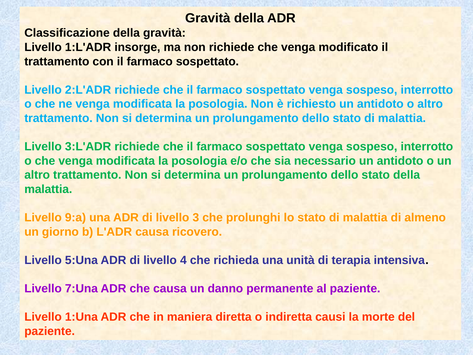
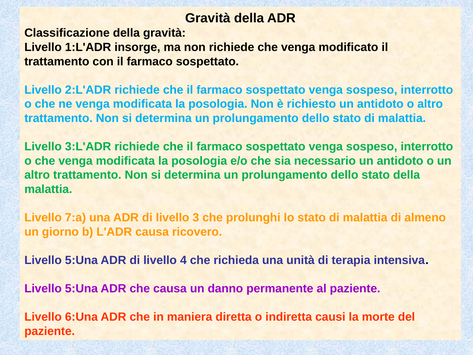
9:a: 9:a -> 7:a (75, 217)
7:Una: 7:Una -> 5:Una (81, 288)
1:Una: 1:Una -> 6:Una (81, 317)
